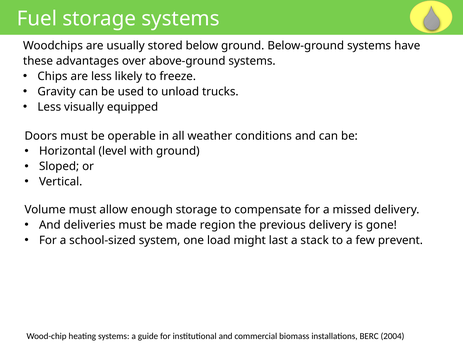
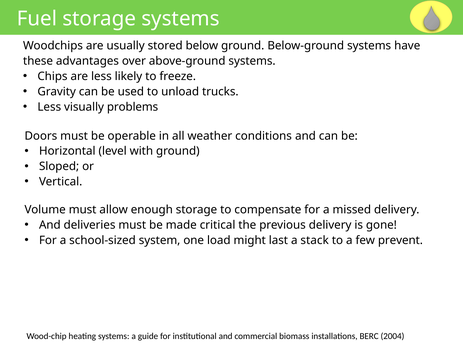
equipped: equipped -> problems (133, 107)
region: region -> critical (218, 225)
